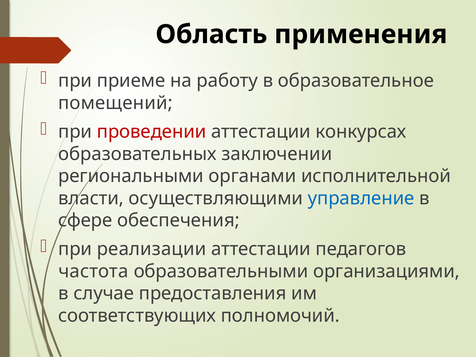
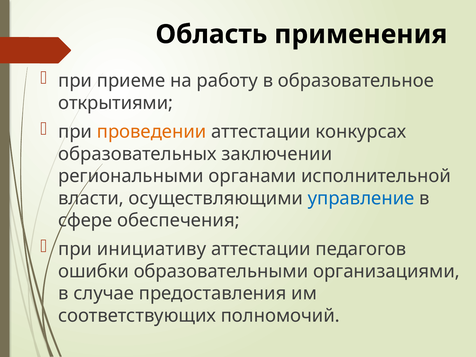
помещений: помещений -> открытиями (116, 103)
проведении colour: red -> orange (152, 132)
реализации: реализации -> инициативу (152, 249)
частота: частота -> ошибки (94, 271)
